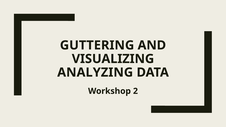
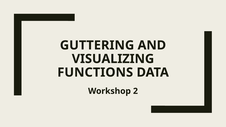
ANALYZING: ANALYZING -> FUNCTIONS (95, 72)
